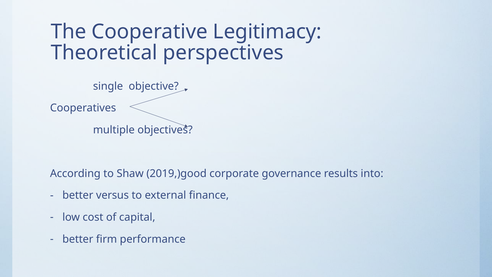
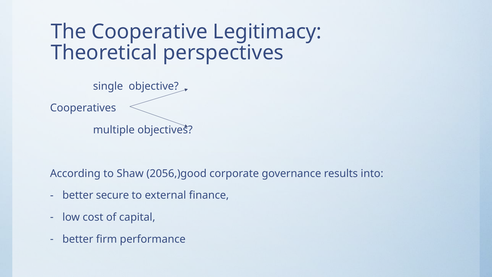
2019,)good: 2019,)good -> 2056,)good (177, 173)
versus: versus -> secure (112, 195)
